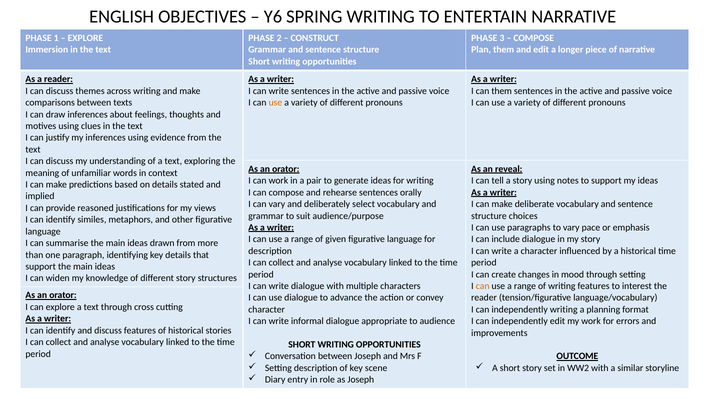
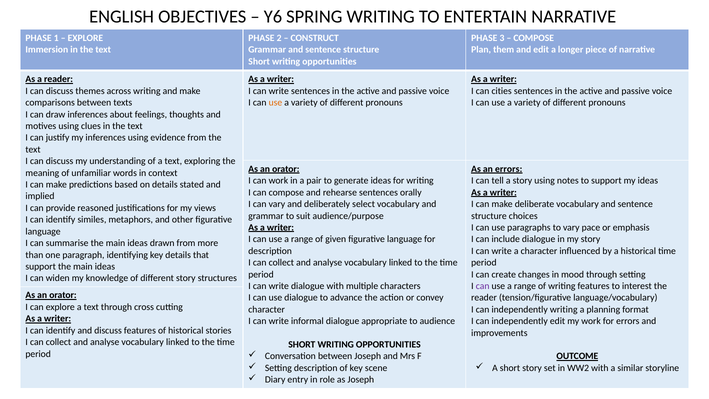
can them: them -> cities (502, 91)
an reveal: reveal -> errors (509, 169)
can colour: orange -> purple (483, 286)
